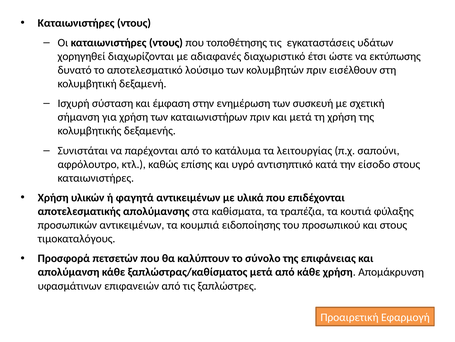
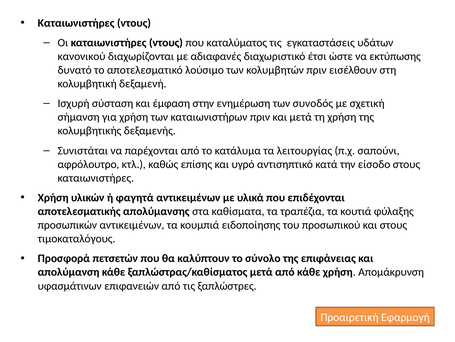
τοποθέτησης: τοποθέτησης -> καταλύματος (237, 43)
χορηγηθεί: χορηγηθεί -> κανονικού (82, 56)
συσκευή: συσκευή -> συνοδός (313, 103)
